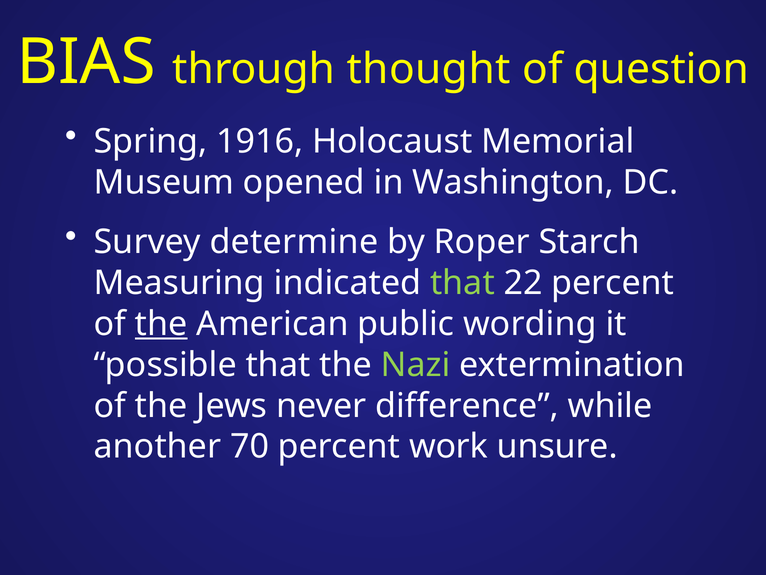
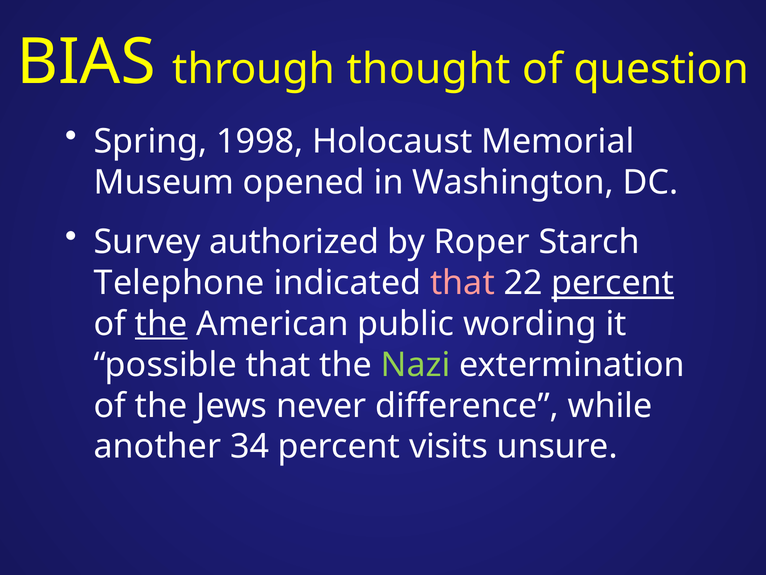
1916: 1916 -> 1998 (260, 142)
determine: determine -> authorized (294, 242)
Measuring: Measuring -> Telephone (179, 283)
that colour: light green -> pink (462, 283)
percent underline: none -> present (613, 283)
70: 70 -> 34 (250, 446)
work: work -> visits (449, 446)
